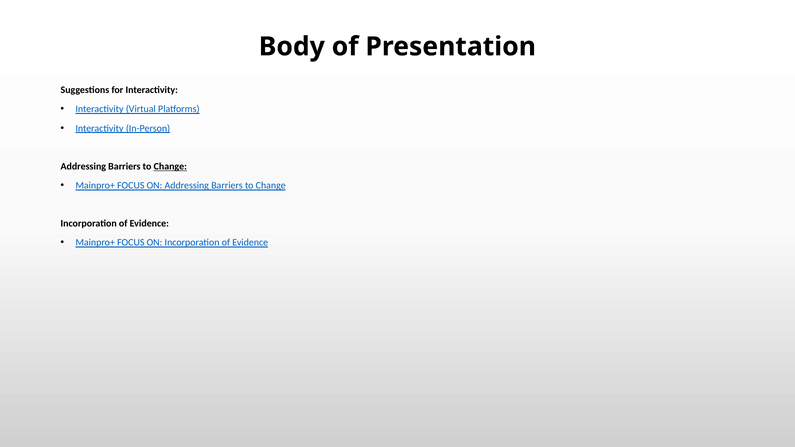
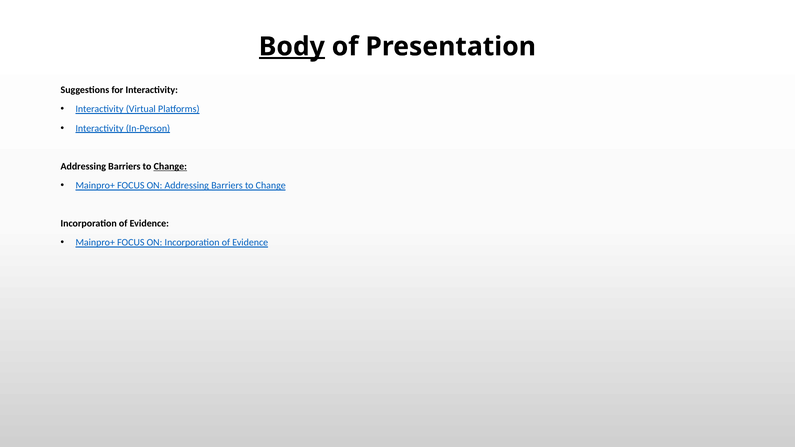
Body underline: none -> present (292, 47)
